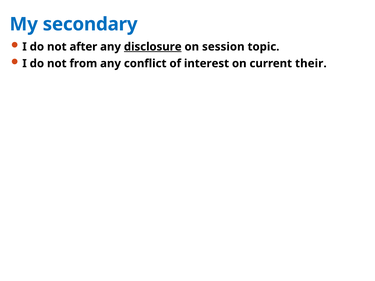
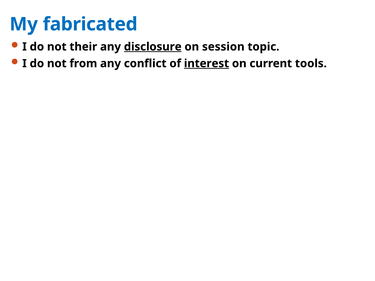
secondary: secondary -> fabricated (90, 24)
after: after -> their (83, 47)
interest underline: none -> present (207, 64)
their: their -> tools (311, 64)
